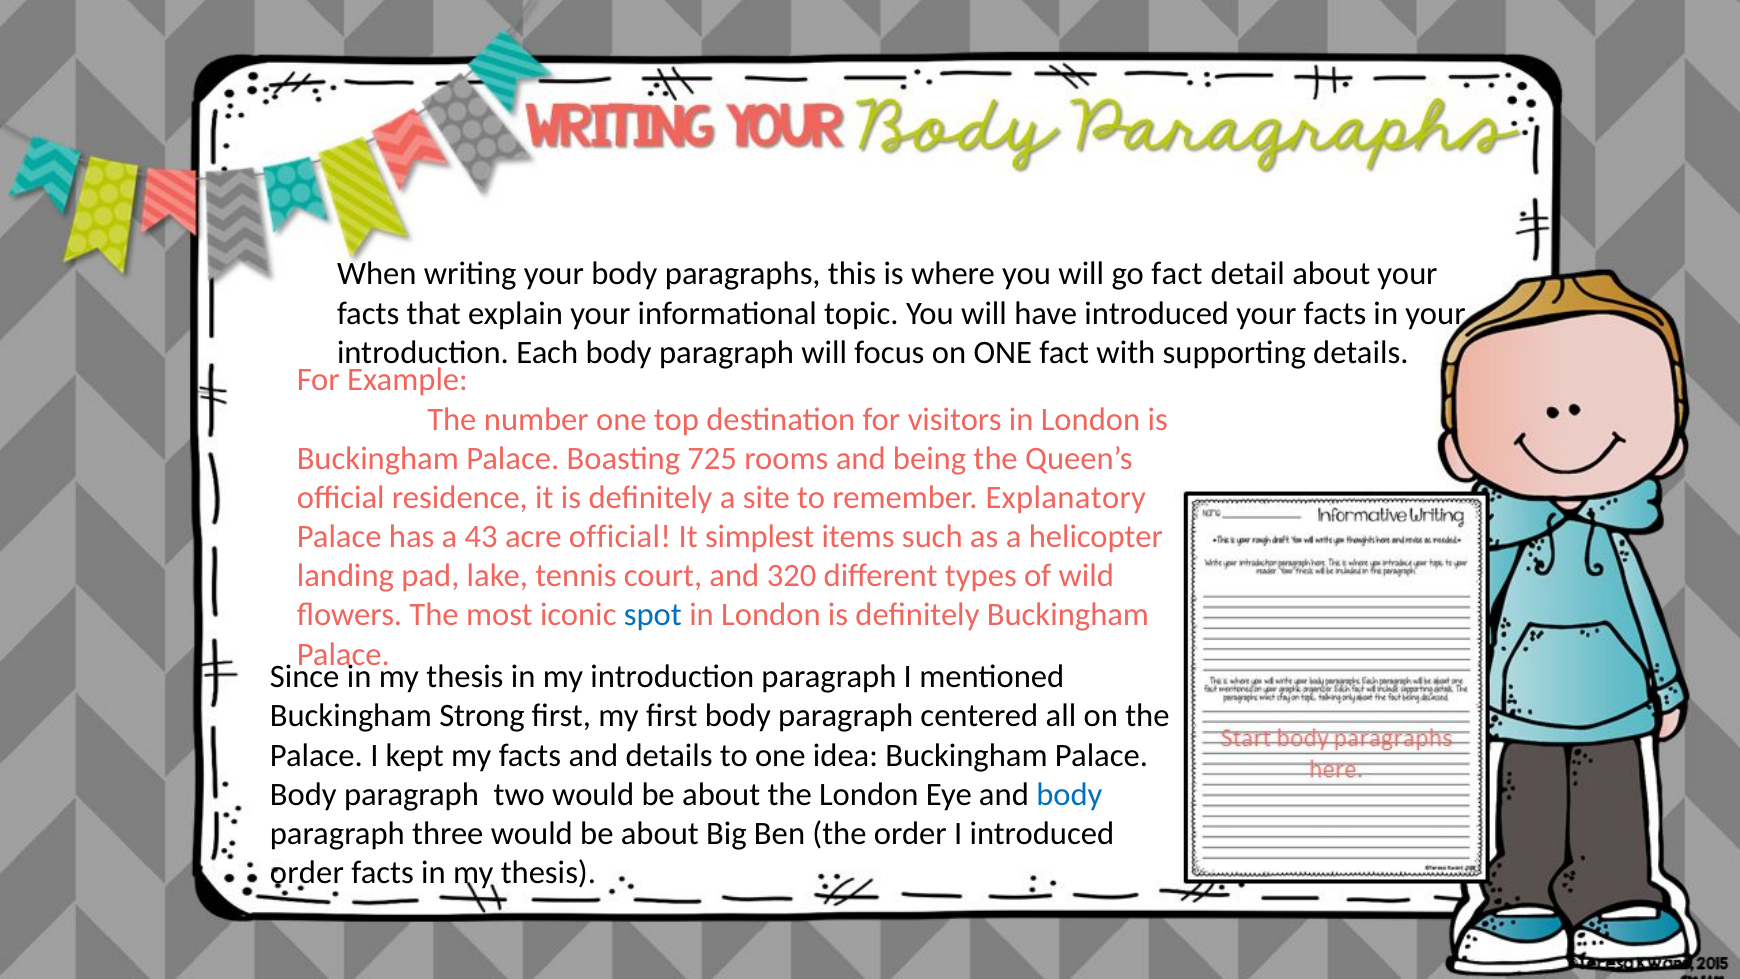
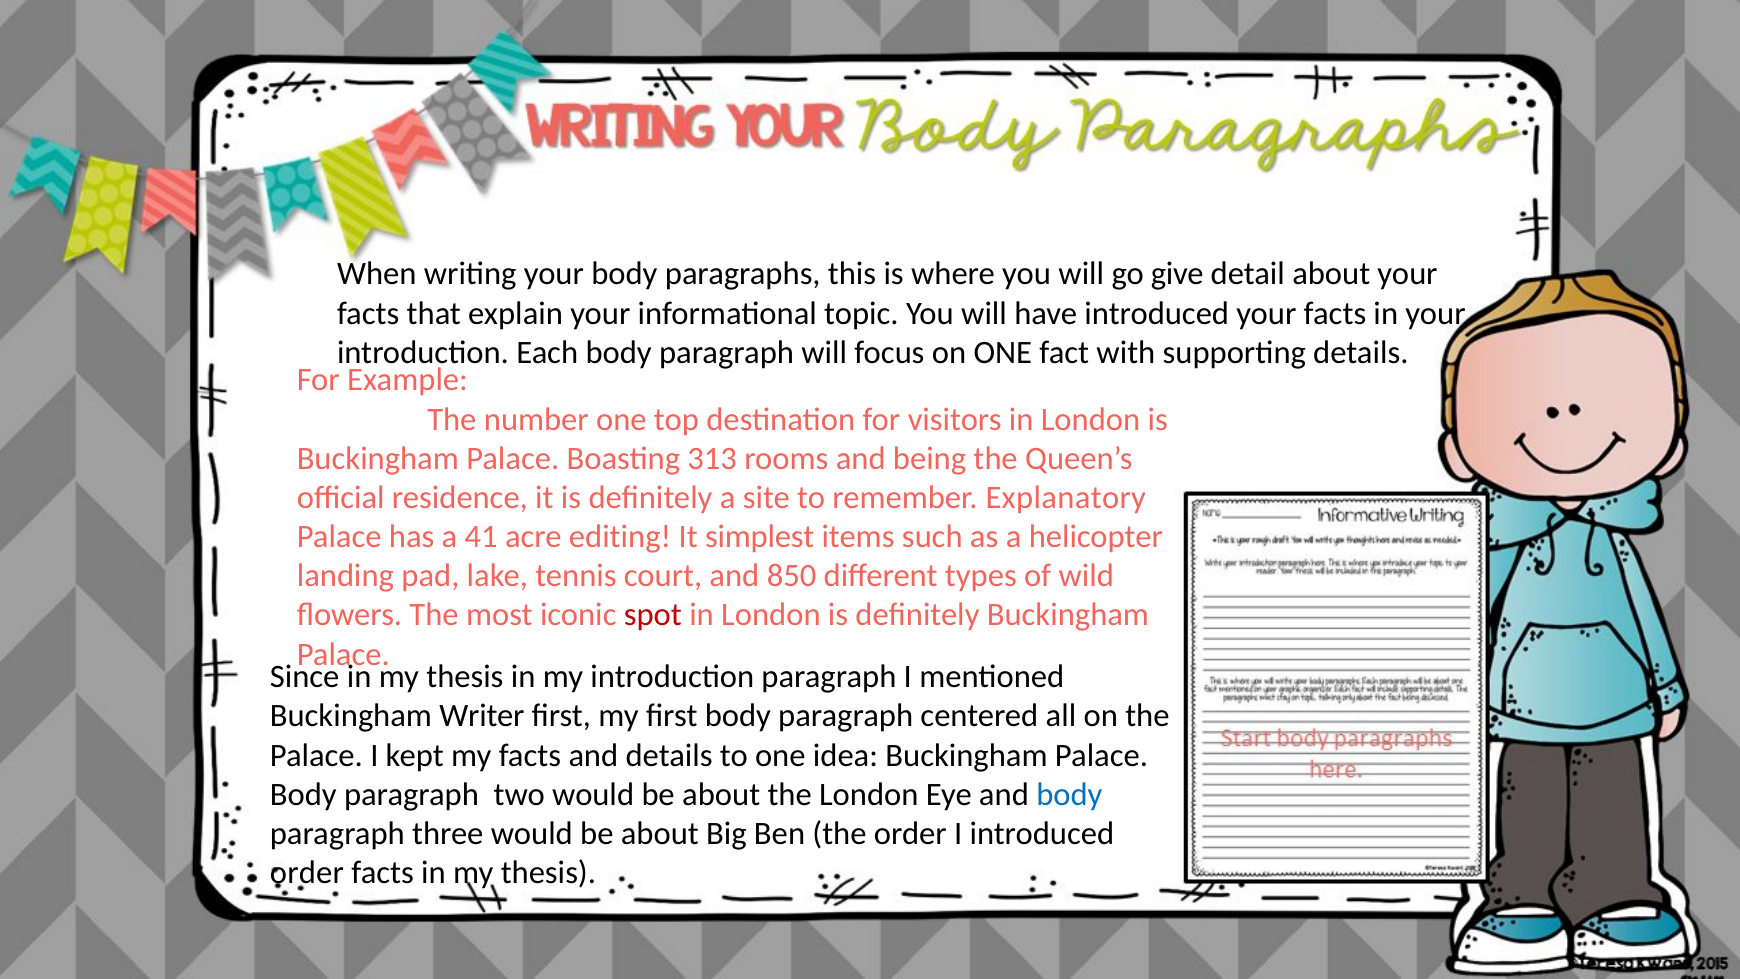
go fact: fact -> give (1177, 274)
725: 725 -> 313 (712, 458)
43: 43 -> 41 (481, 537)
acre official: official -> editing (620, 537)
320: 320 -> 850 (792, 576)
spot colour: blue -> red (653, 615)
Strong: Strong -> Writer (482, 716)
